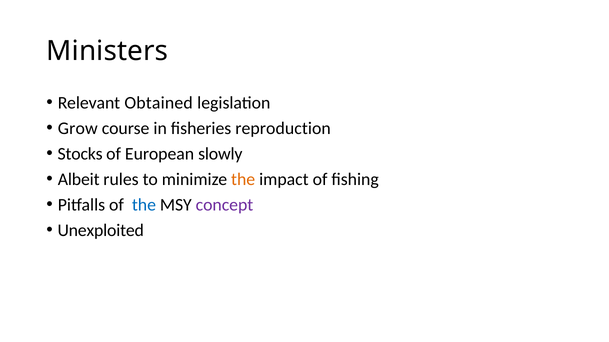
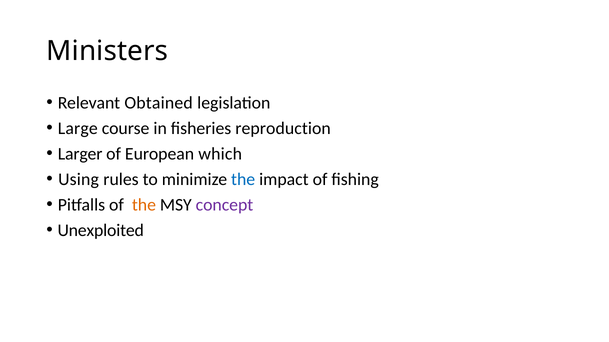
Grow: Grow -> Large (78, 128)
Stocks: Stocks -> Larger (80, 154)
slowly: slowly -> which (220, 154)
Albeit: Albeit -> Using (79, 180)
the colour: orange -> blue (243, 180)
the colour: blue -> orange (144, 205)
